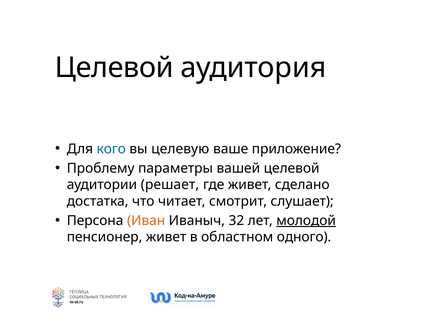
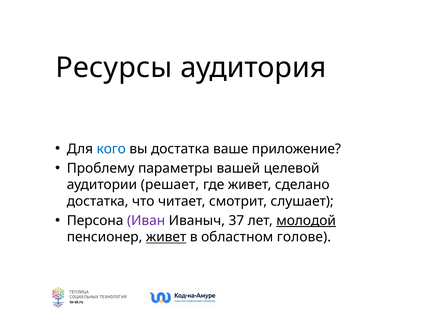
Целевой: Целевой -> Ресурсы (114, 68)
вы целевую: целевую -> достатка (180, 149)
Иван colour: orange -> purple (146, 220)
32: 32 -> 37 (236, 220)
живет underline: none -> present (166, 237)
одного: одного -> голове (304, 237)
